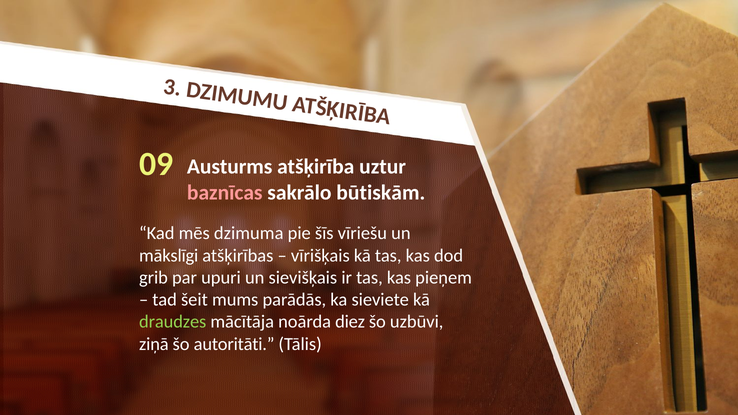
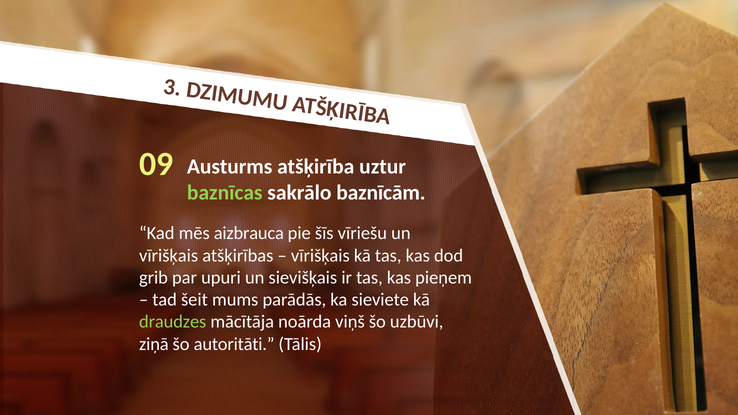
baznīcas colour: pink -> light green (225, 193)
būtiskām: būtiskām -> baznīcām (381, 193)
dzimuma: dzimuma -> aizbrauca (249, 233)
mākslīgi: mākslīgi -> vīrišķais (169, 256)
diez: diez -> viņš (350, 322)
